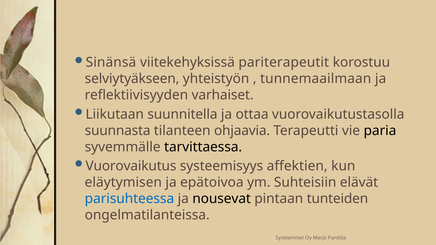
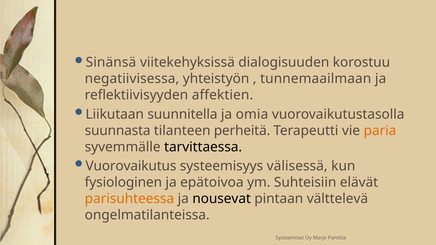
pariterapeutit: pariterapeutit -> dialogisuuden (284, 63)
selviytyäkseen: selviytyäkseen -> negatiivisessa (132, 79)
varhaiset: varhaiset -> affektien (222, 95)
ottaa: ottaa -> omia (252, 114)
ohjaavia: ohjaavia -> perheitä (242, 131)
paria colour: black -> orange (380, 131)
affektien: affektien -> välisessä (297, 166)
eläytymisen: eläytymisen -> fysiologinen (123, 182)
parisuhteessa colour: blue -> orange (129, 199)
tunteiden: tunteiden -> välttelevä (337, 199)
